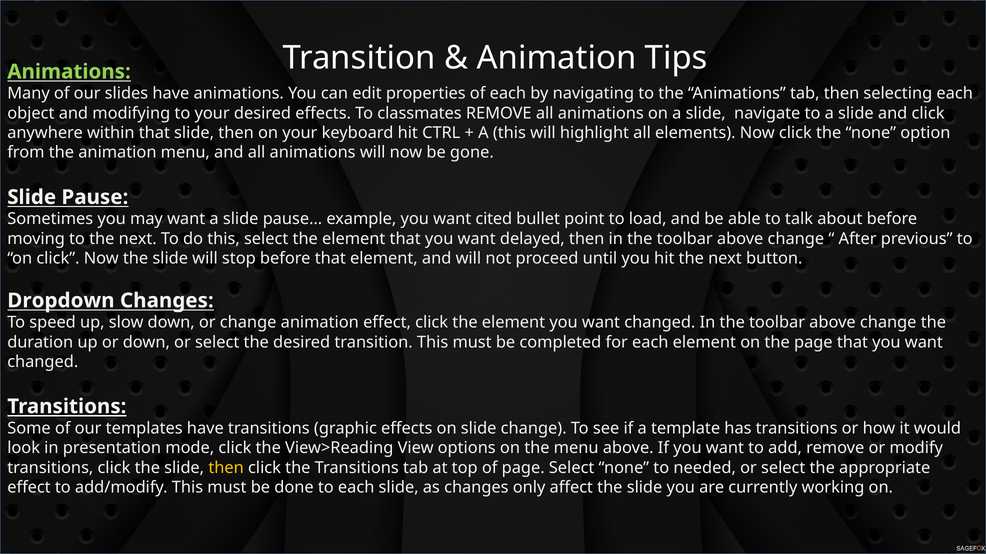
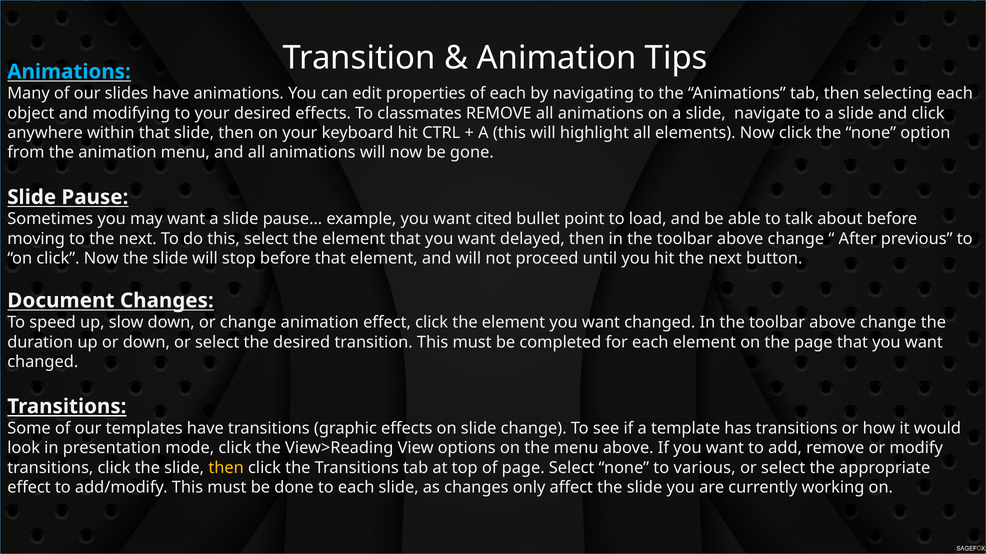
Animations colour: light green -> light blue (69, 72)
Dropdown: Dropdown -> Document (61, 301)
needed: needed -> various (705, 468)
